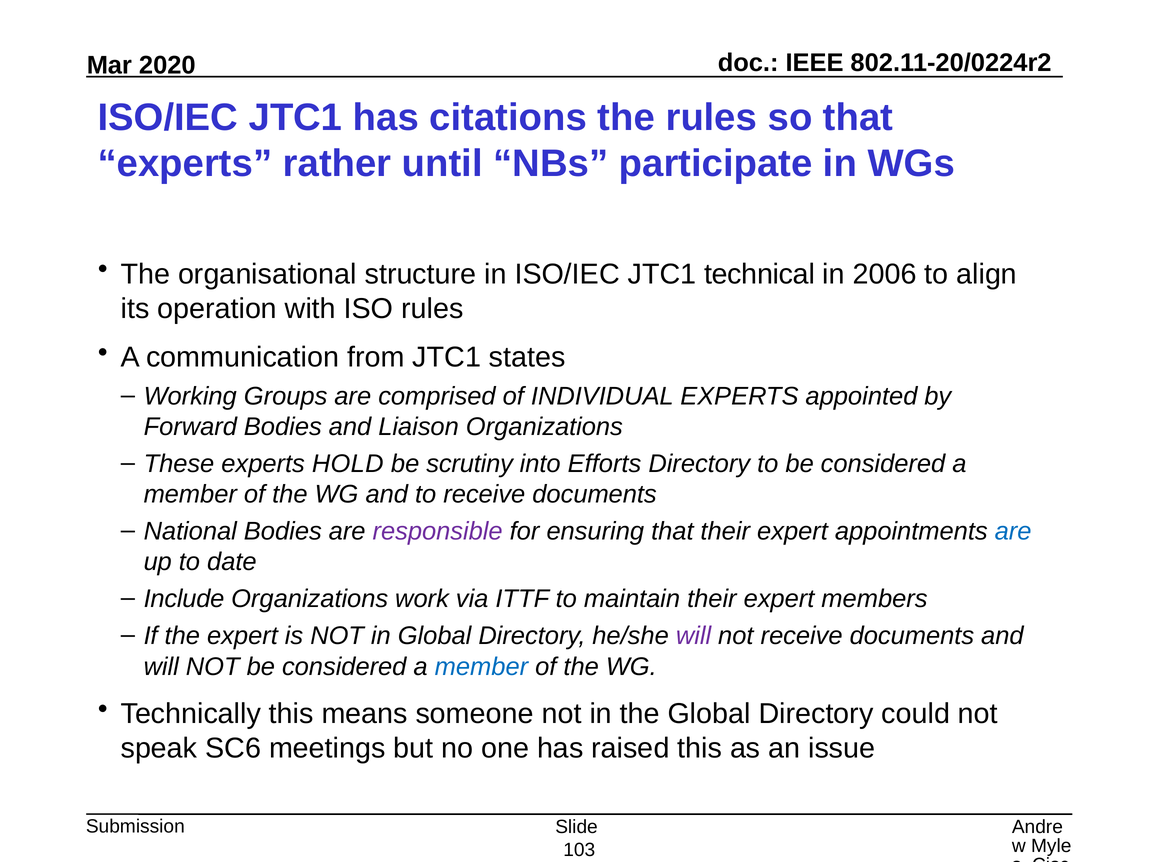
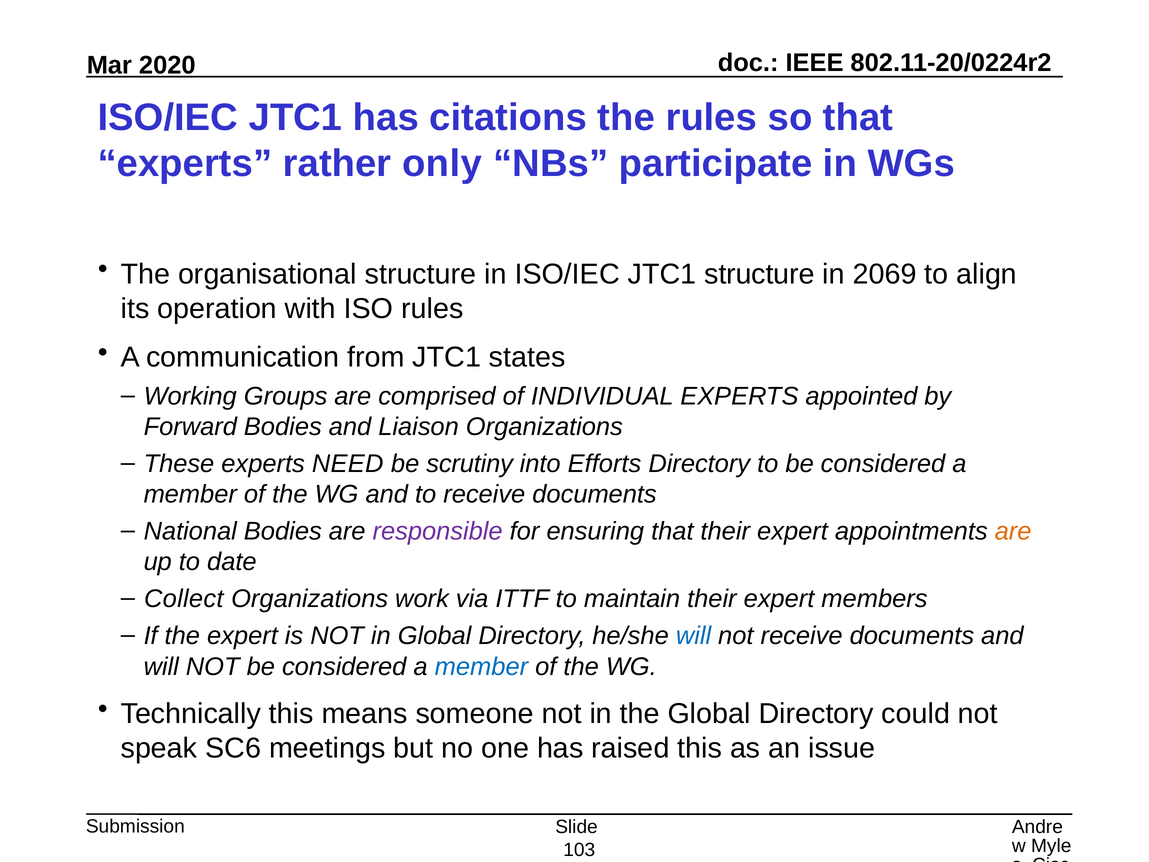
until: until -> only (442, 164)
JTC1 technical: technical -> structure (759, 274)
2006: 2006 -> 2069 (885, 274)
HOLD: HOLD -> NEED (348, 464)
are colour: blue -> orange (1013, 531)
Include: Include -> Collect (184, 599)
will colour: purple -> blue (694, 636)
